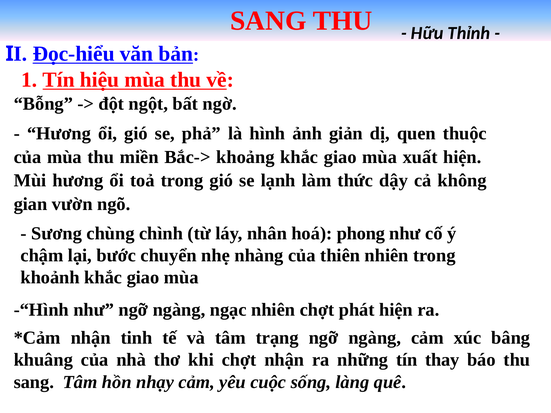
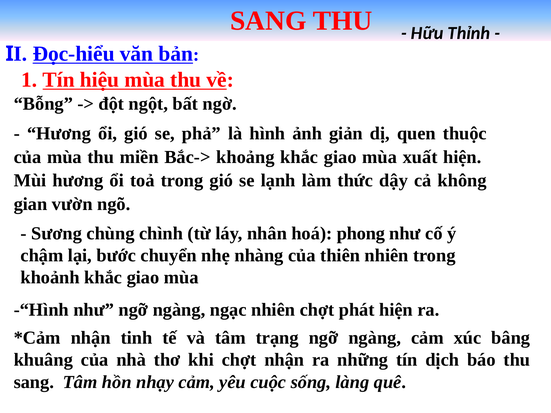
thay: thay -> dịch (442, 360)
